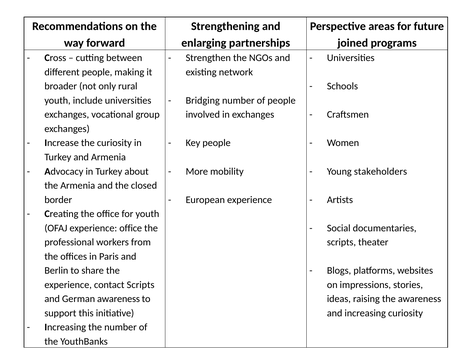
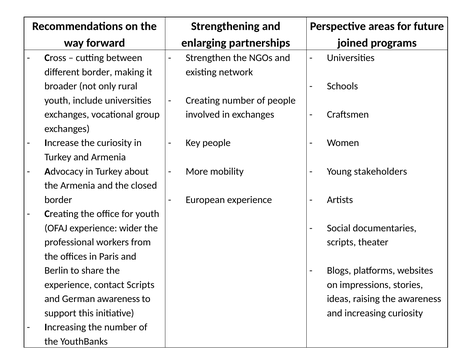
different people: people -> border (97, 72)
Bridging: Bridging -> Creating (203, 100)
experience office: office -> wider (131, 228)
